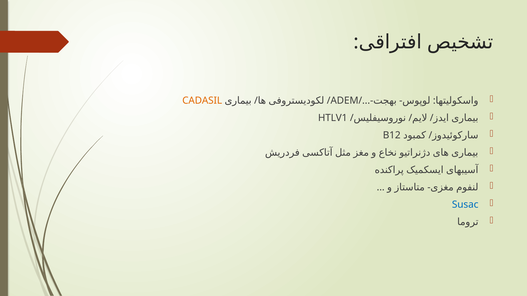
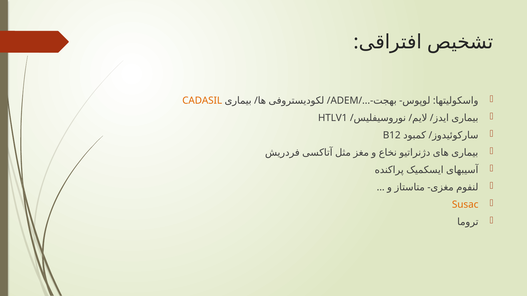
Susac colour: blue -> orange (465, 205)
